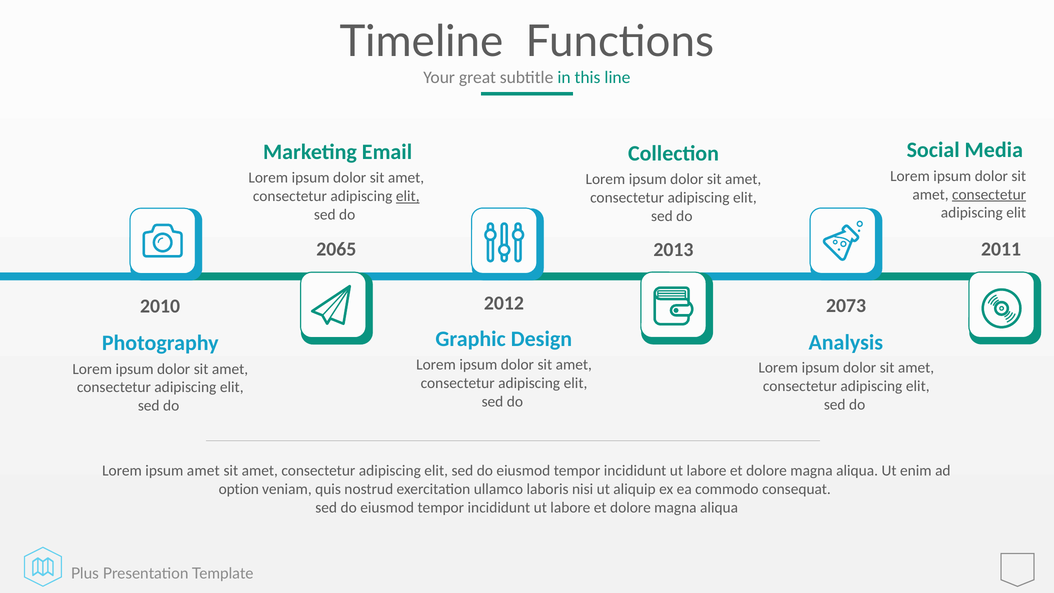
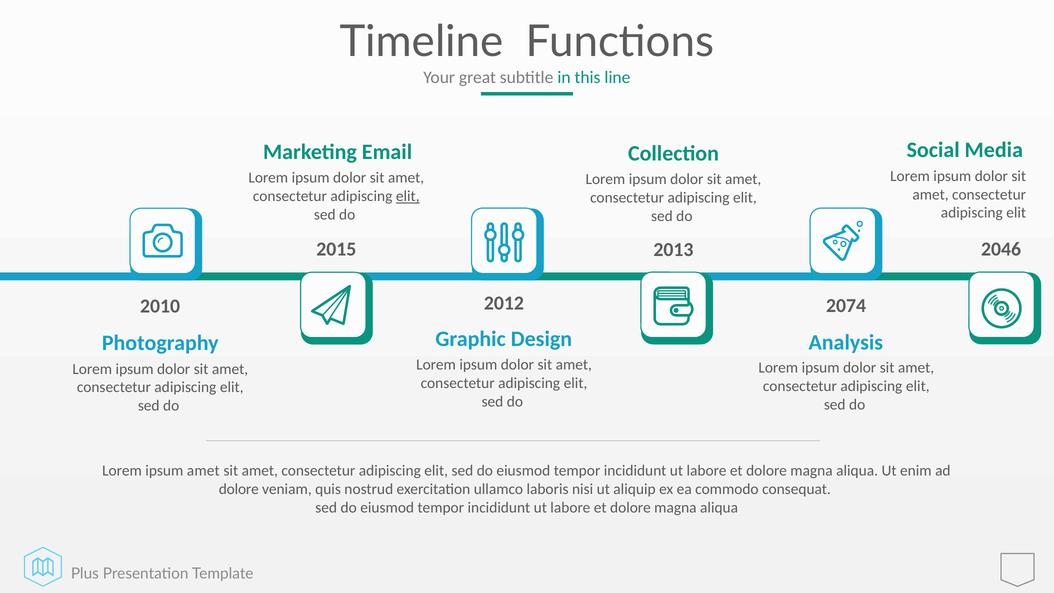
consectetur underline: present -> none (989, 194)
2065: 2065 -> 2015 (336, 249)
2011: 2011 -> 2046 (1001, 249)
2073: 2073 -> 2074 (846, 306)
option: option -> dolore (239, 489)
